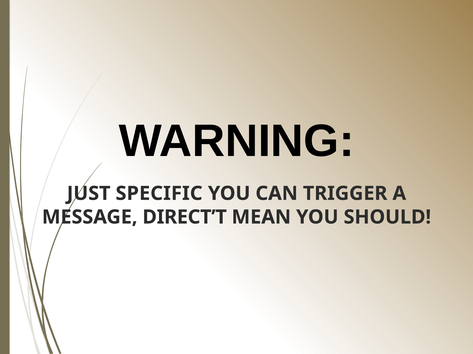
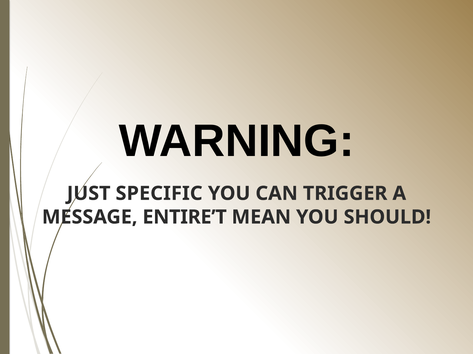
DIRECT’T: DIRECT’T -> ENTIRE’T (185, 217)
